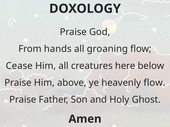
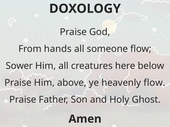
groaning: groaning -> someone (107, 49)
Cease: Cease -> Sower (19, 66)
